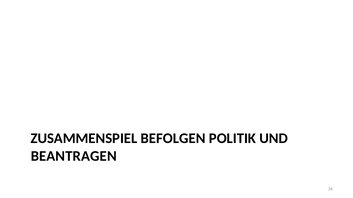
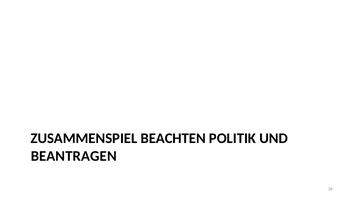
BEFOLGEN: BEFOLGEN -> BEACHTEN (173, 139)
